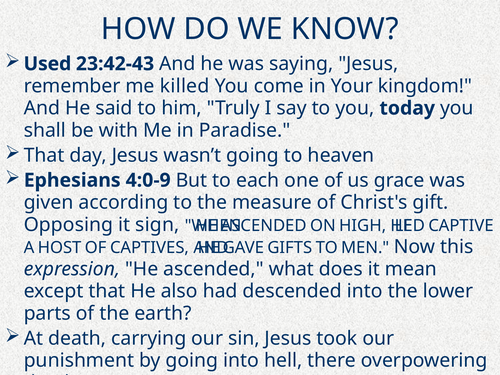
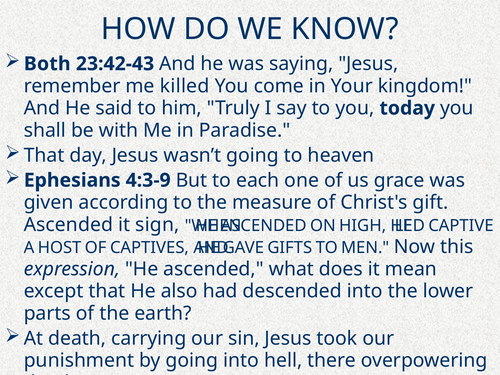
Used: Used -> Both (47, 64)
4:0-9: 4:0-9 -> 4:3-9 (148, 180)
Opposing: Opposing -> Ascended (68, 225)
